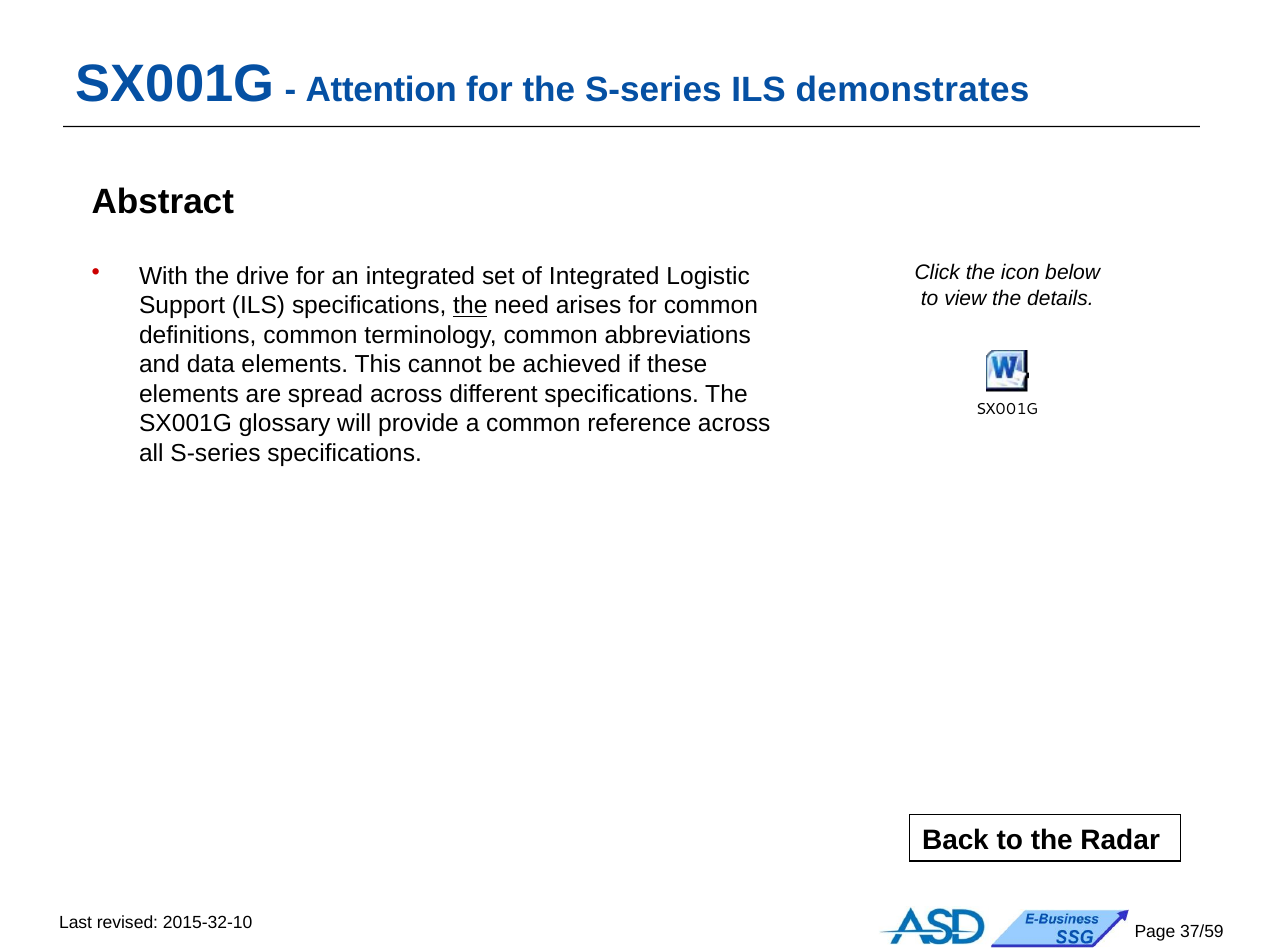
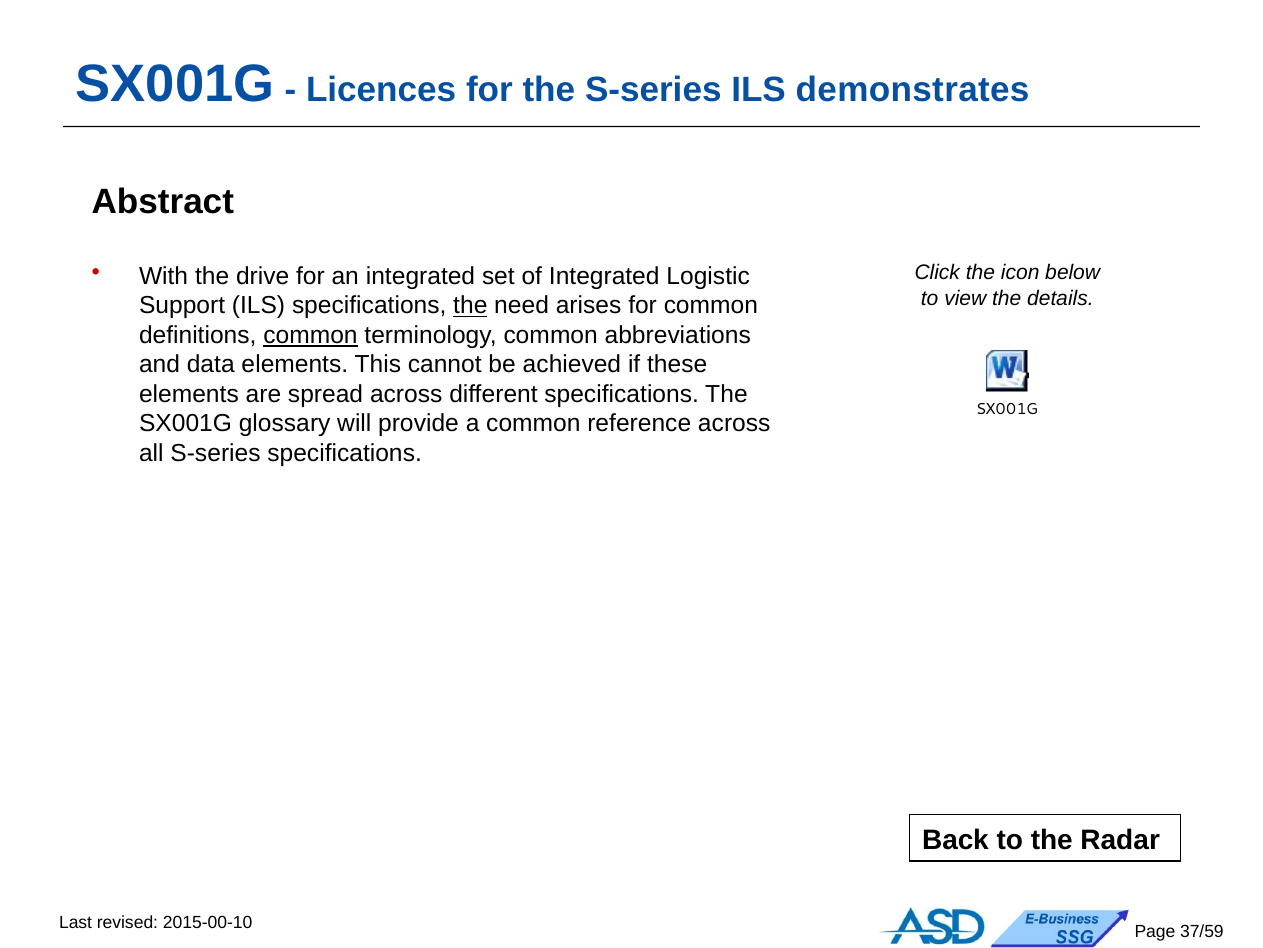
Attention: Attention -> Licences (381, 89)
common underline: none -> present (310, 335)
2015-32-10: 2015-32-10 -> 2015-00-10 (208, 922)
